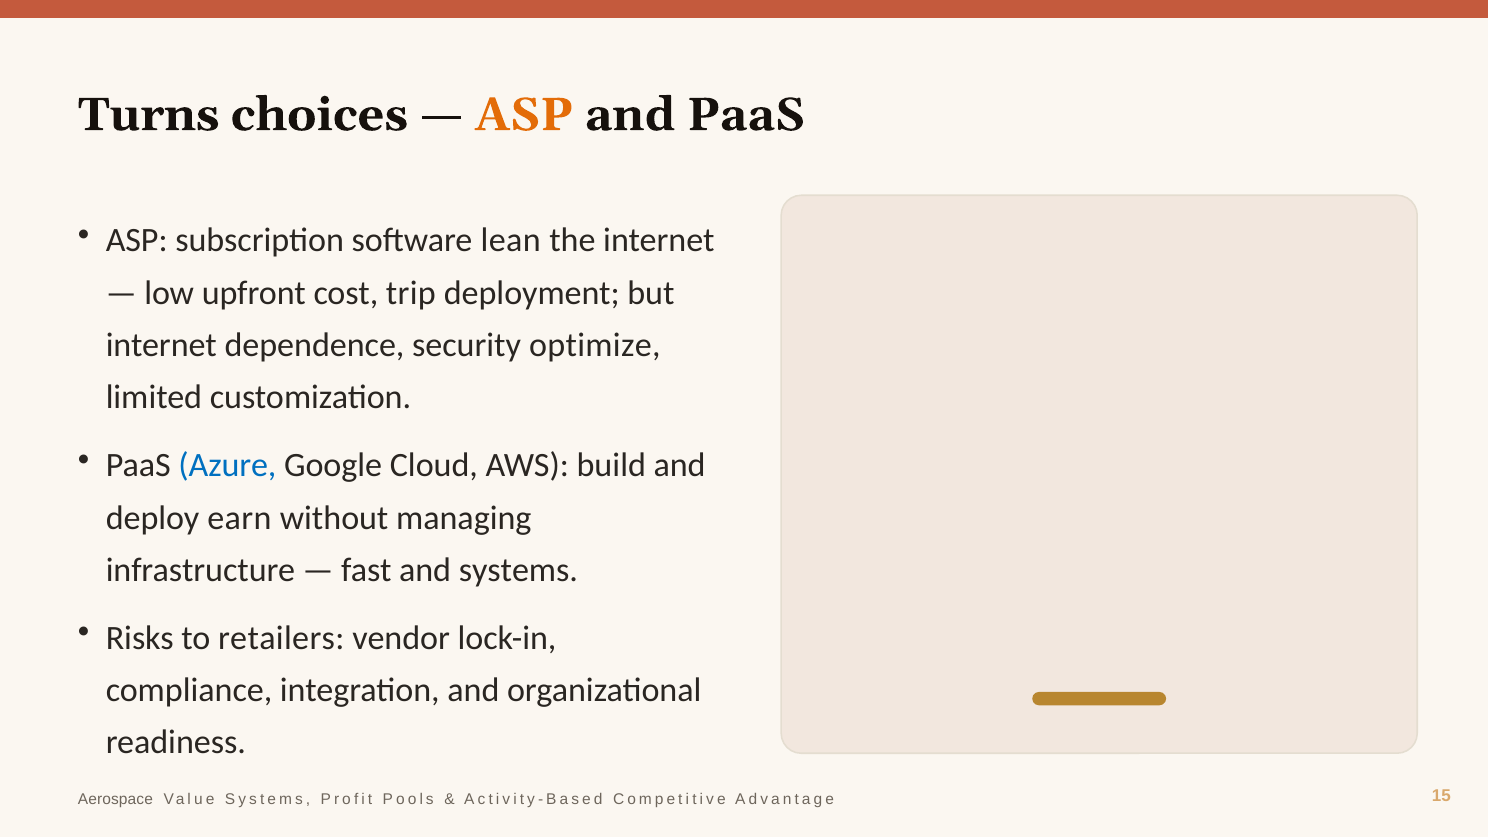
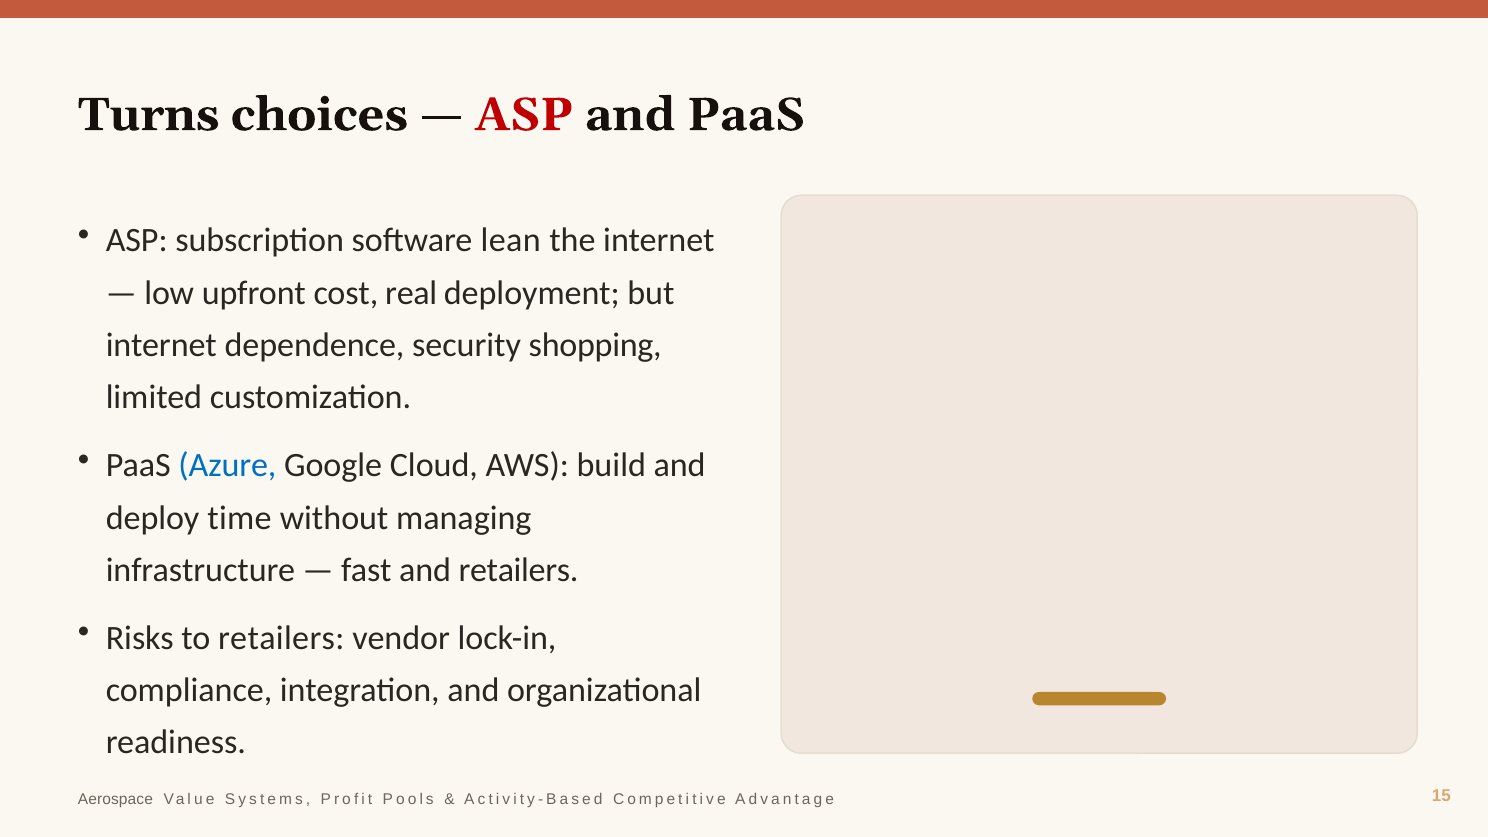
ASP colour: orange -> red (524, 115)
trip: trip -> real (411, 293)
optimize: optimize -> shopping (595, 345)
earn: earn -> time (239, 518)
and systems: systems -> retailers (518, 570)
